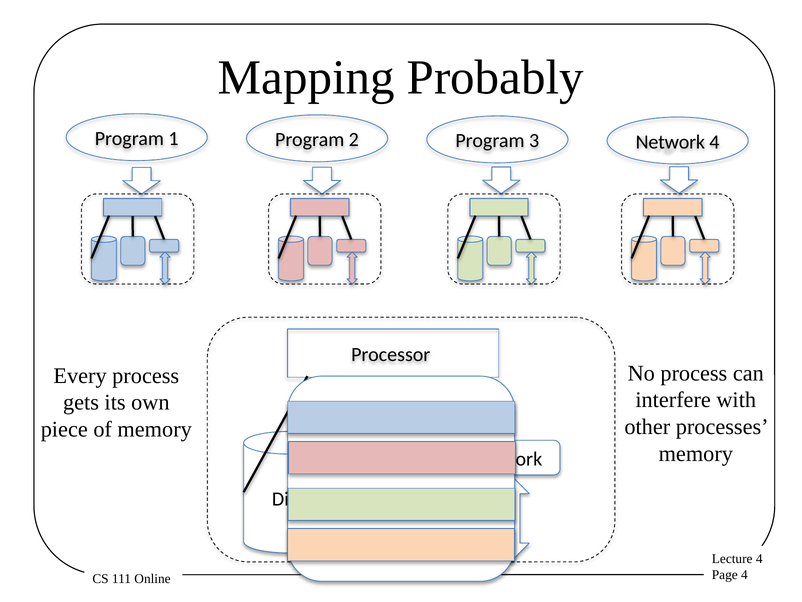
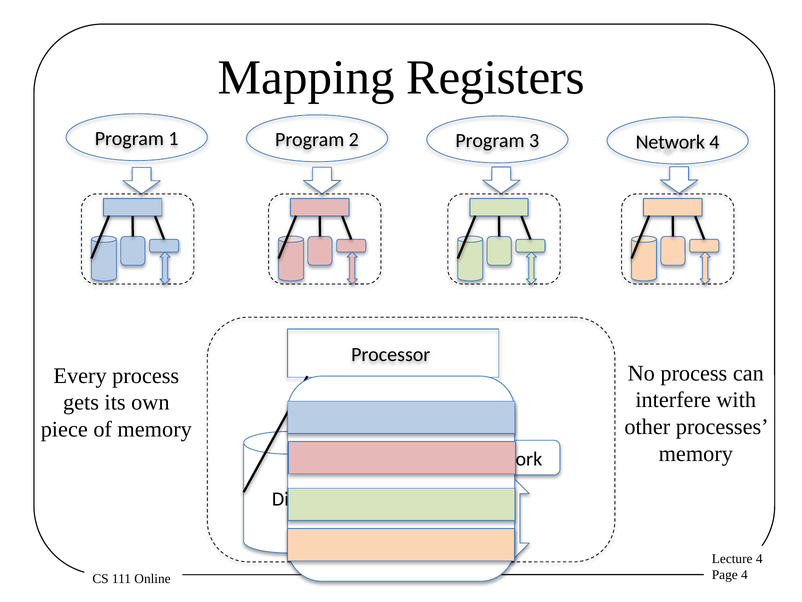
Probably: Probably -> Registers (495, 78)
